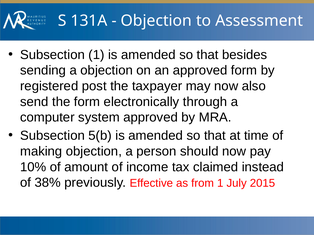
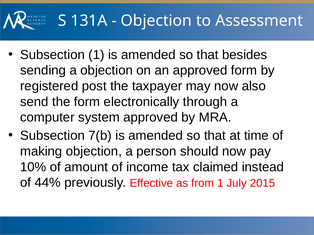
5(b: 5(b -> 7(b (100, 136)
38%: 38% -> 44% (48, 183)
